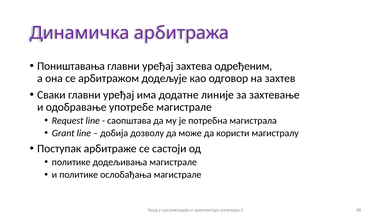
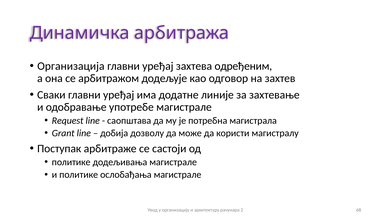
Поништавања: Поништавања -> Организација (71, 66)
